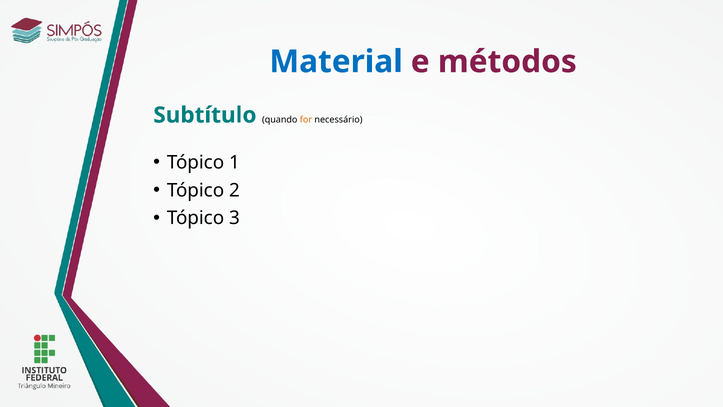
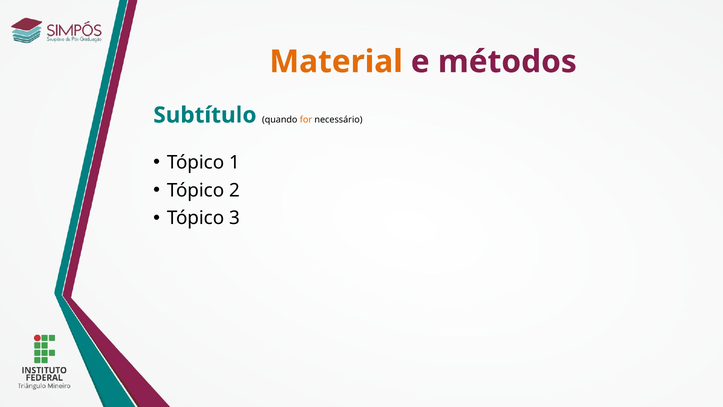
Material colour: blue -> orange (336, 62)
